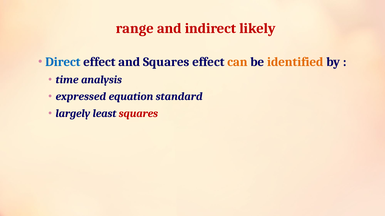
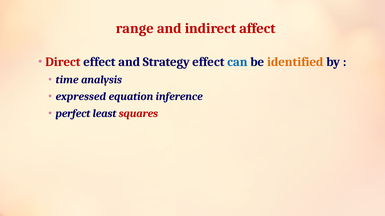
likely: likely -> affect (257, 28)
Direct colour: blue -> red (63, 62)
and Squares: Squares -> Strategy (166, 62)
can colour: orange -> blue (237, 62)
standard: standard -> inference (179, 97)
largely: largely -> perfect (73, 114)
